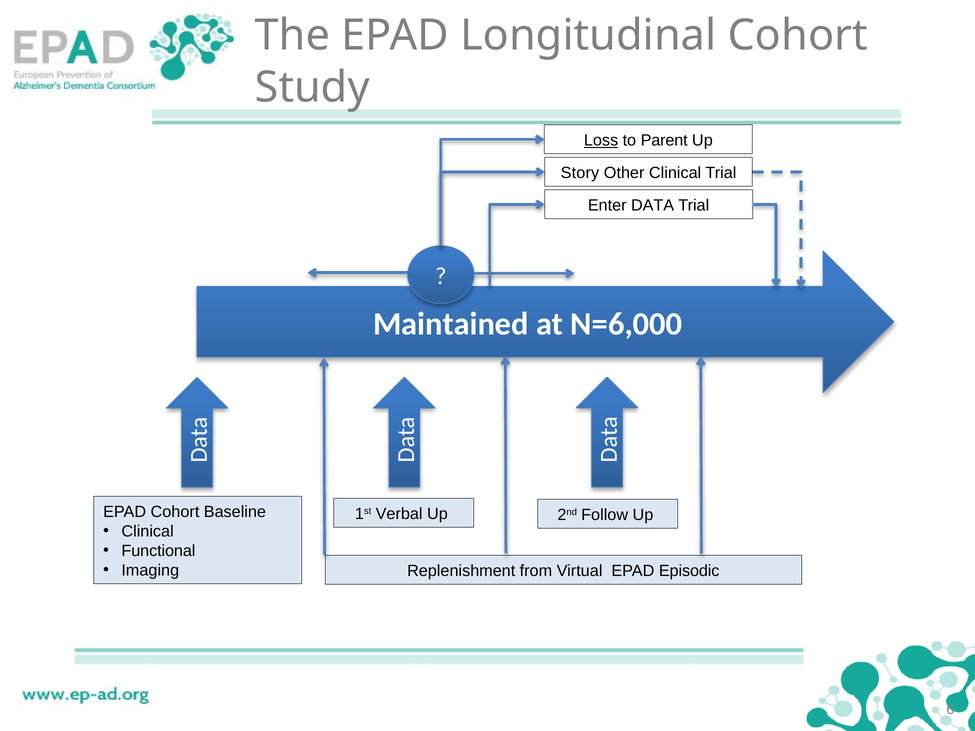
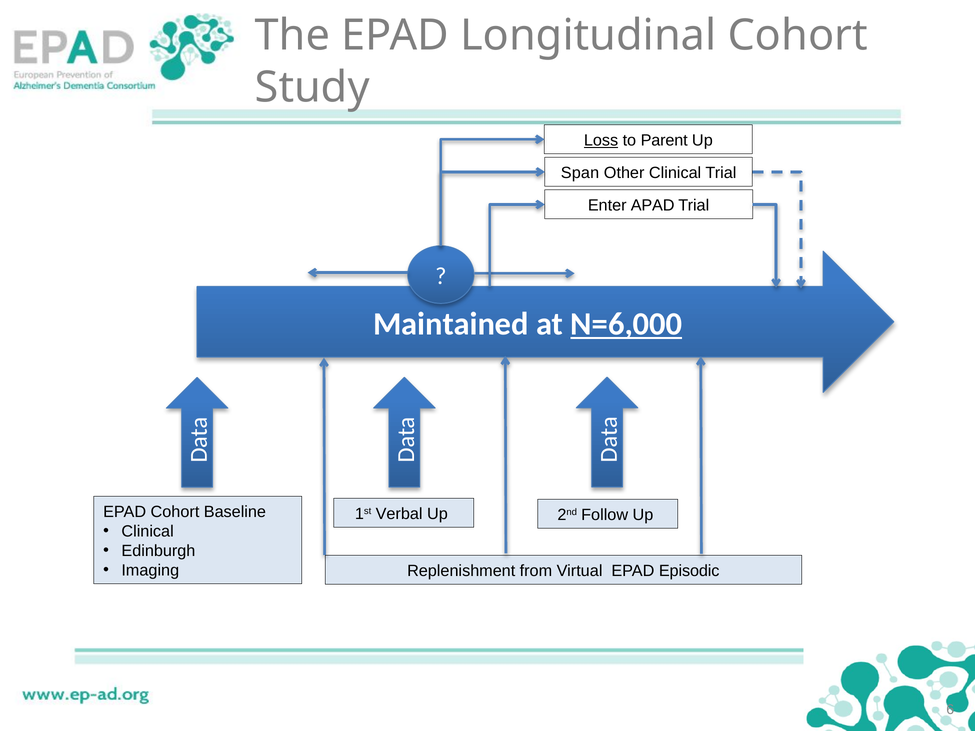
Story: Story -> Span (580, 173)
DATA: DATA -> APAD (653, 206)
N=6,000 underline: none -> present (626, 324)
Functional: Functional -> Edinburgh (158, 551)
